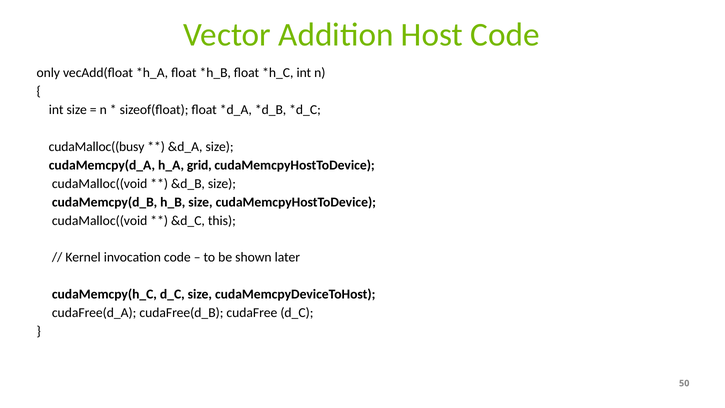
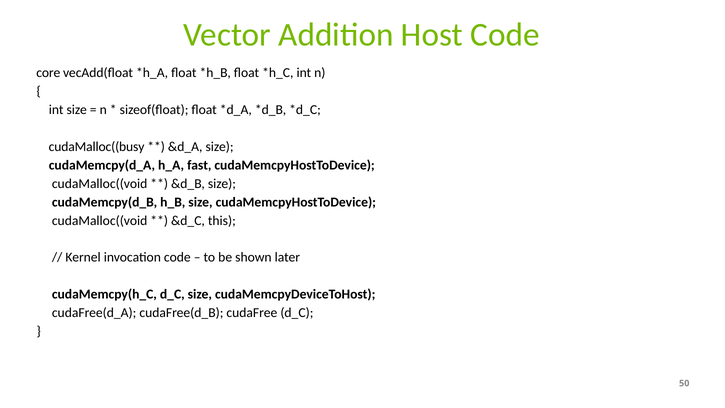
only: only -> core (48, 73)
grid: grid -> fast (199, 165)
